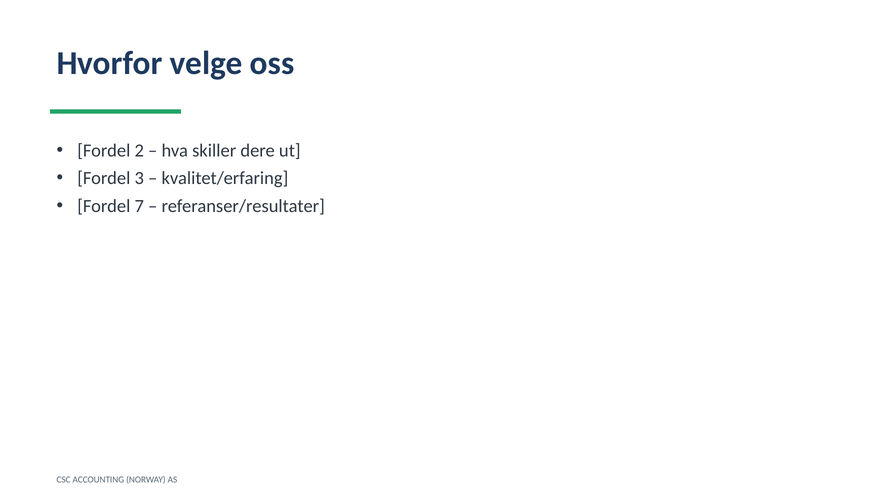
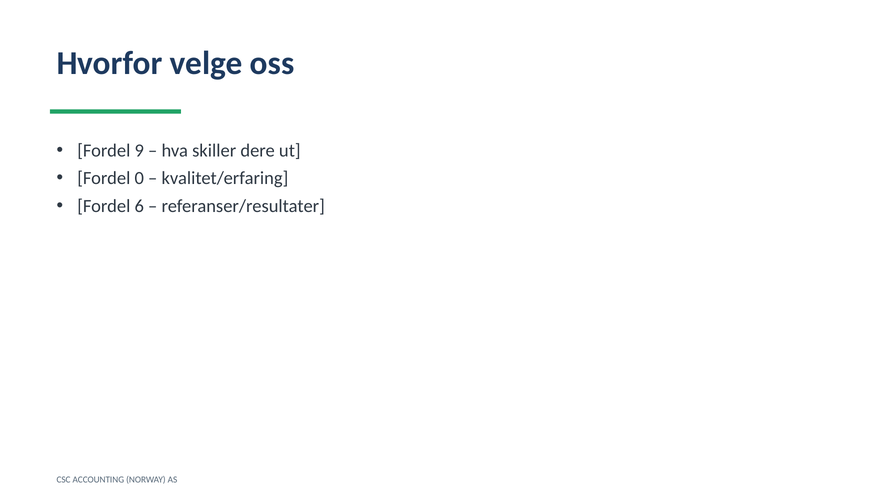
2: 2 -> 9 (139, 150)
3: 3 -> 0 (139, 178)
7: 7 -> 6 (139, 206)
